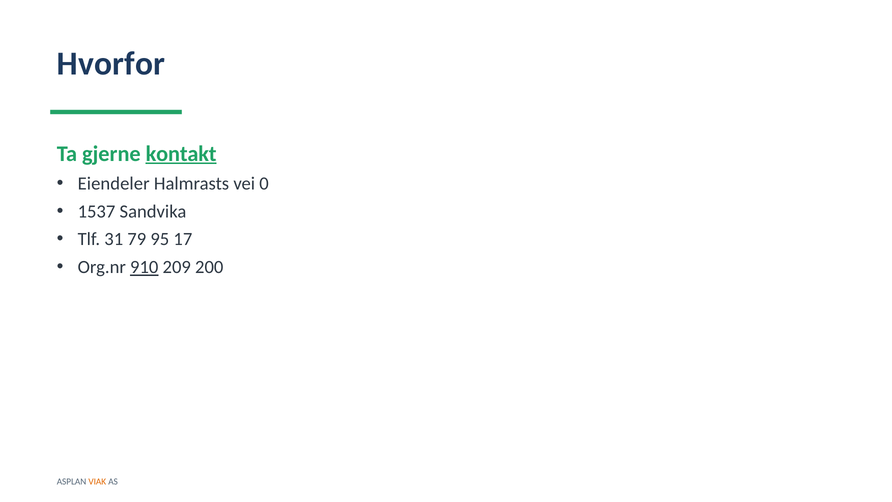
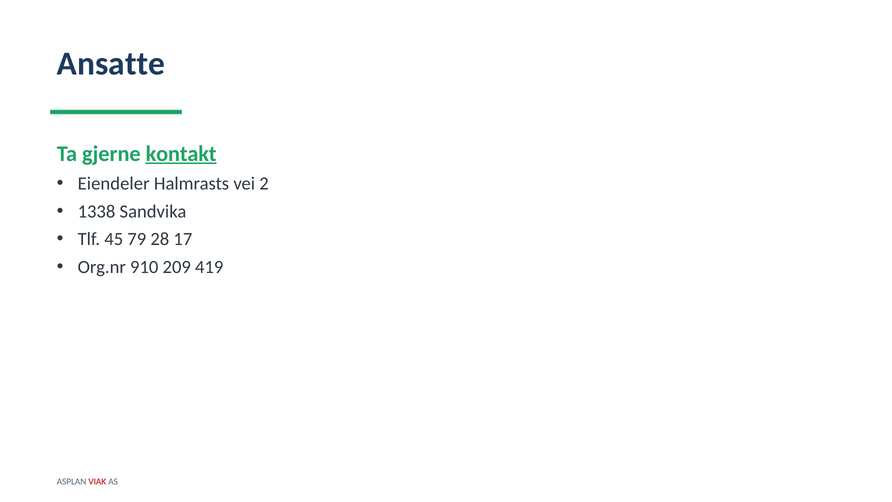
Hvorfor: Hvorfor -> Ansatte (111, 64)
0: 0 -> 2 (264, 183)
1537: 1537 -> 1338 (96, 211)
31: 31 -> 45 (114, 239)
95: 95 -> 28 (160, 239)
910 underline: present -> none (144, 267)
200: 200 -> 419 (209, 267)
VIAK colour: orange -> red (97, 481)
